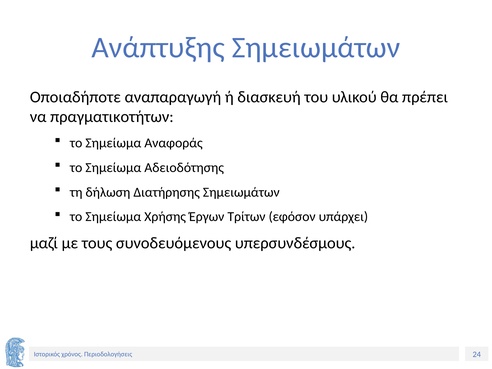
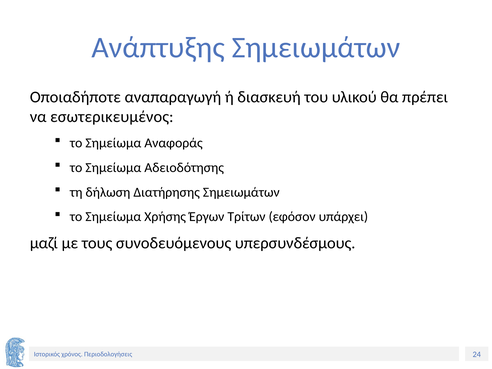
πραγματικοτήτων: πραγματικοτήτων -> εσωτερικευμένος (112, 117)
